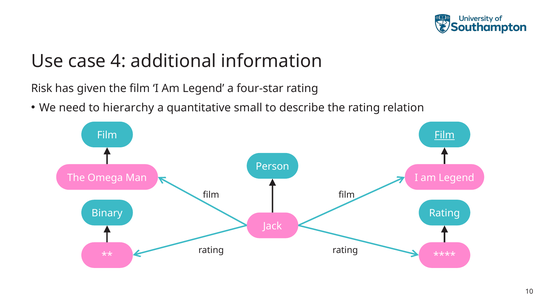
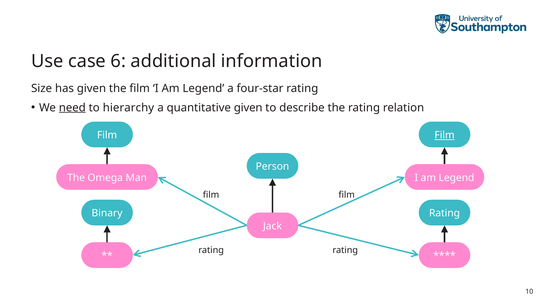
4: 4 -> 6 (118, 61)
Risk: Risk -> Size (42, 88)
need underline: none -> present (72, 108)
quantitative small: small -> given (248, 108)
